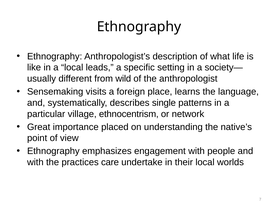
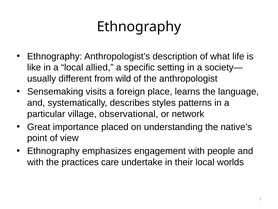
leads: leads -> allied (100, 67)
single: single -> styles (164, 103)
ethnocentrism: ethnocentrism -> observational (129, 114)
